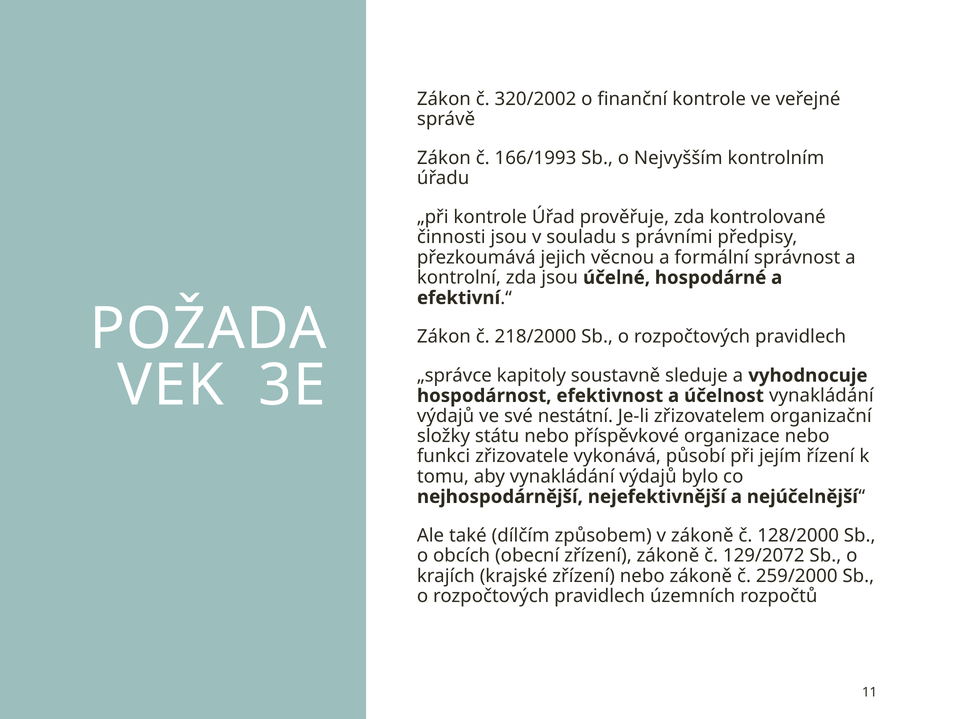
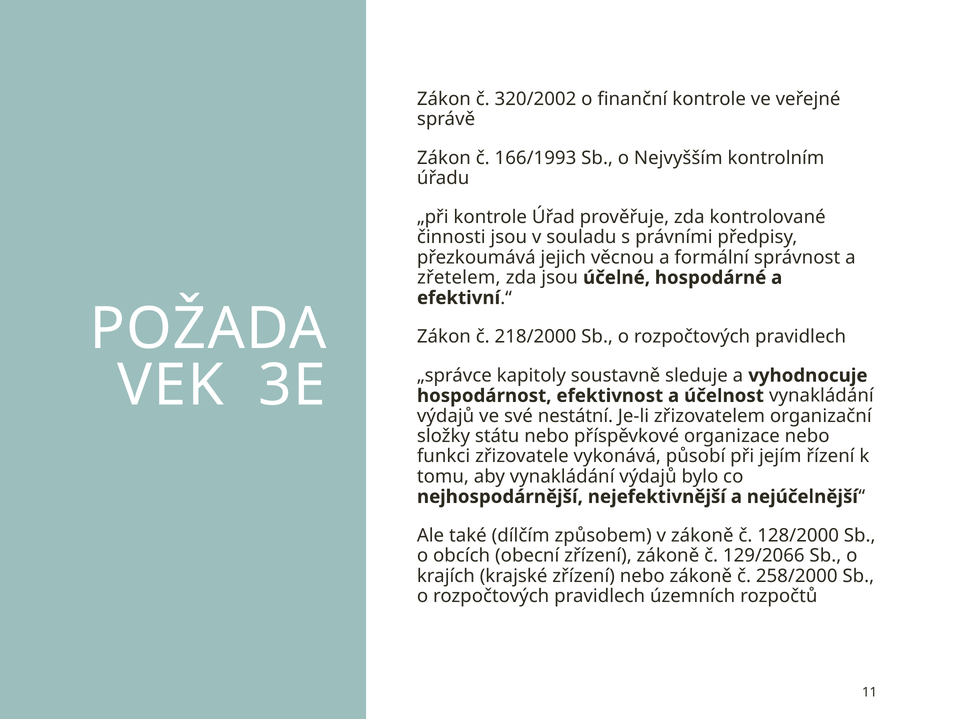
kontrolní: kontrolní -> zřetelem (459, 278)
129/2072: 129/2072 -> 129/2066 (764, 556)
259/2000: 259/2000 -> 258/2000 (797, 576)
